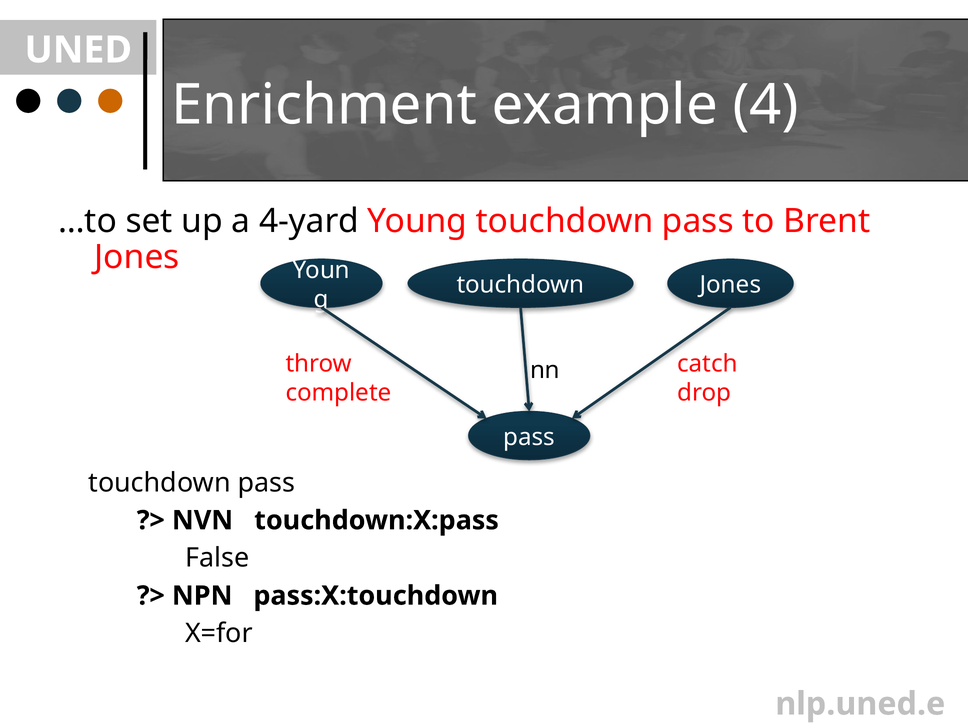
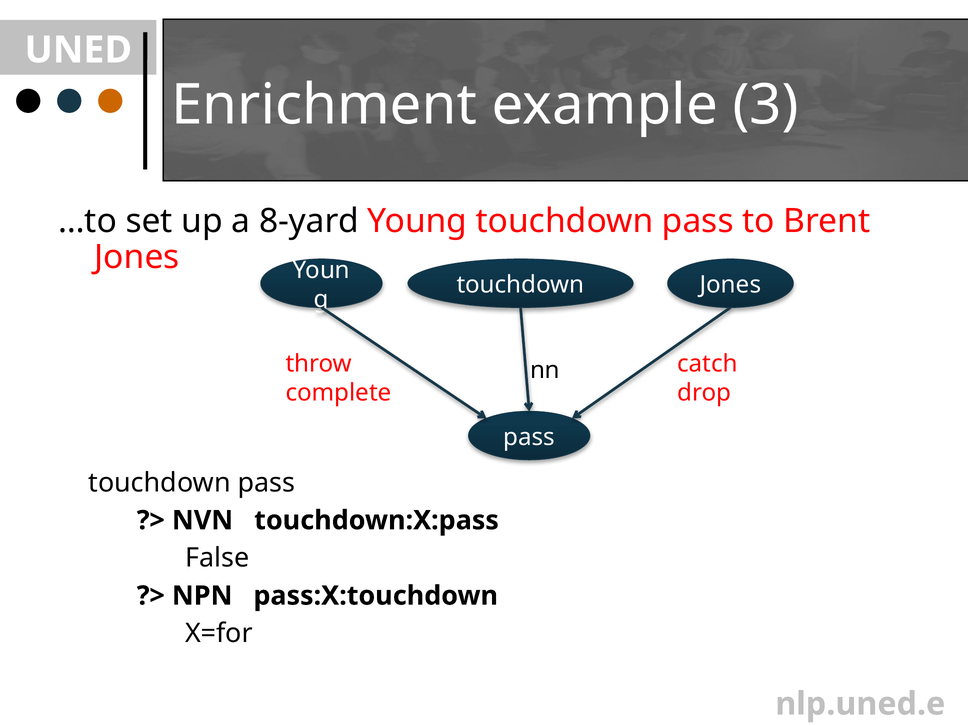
4: 4 -> 3 (766, 105)
4-yard: 4-yard -> 8-yard (309, 221)
